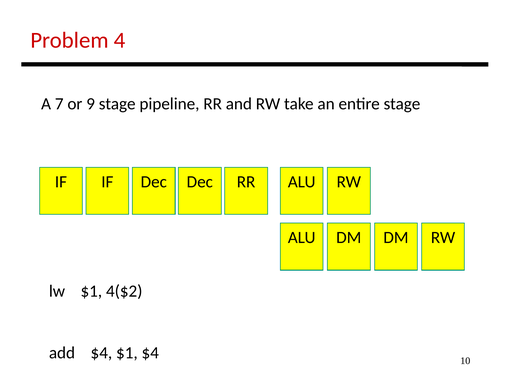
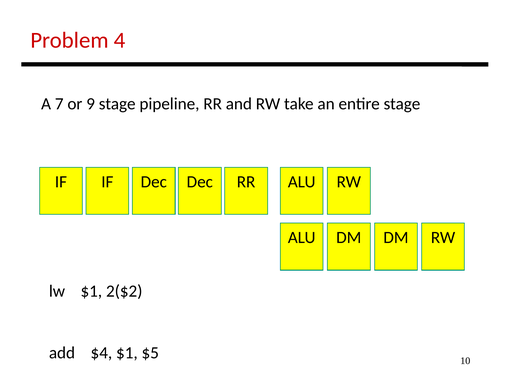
4($2: 4($2 -> 2($2 (124, 291)
$1 $4: $4 -> $5 (150, 352)
